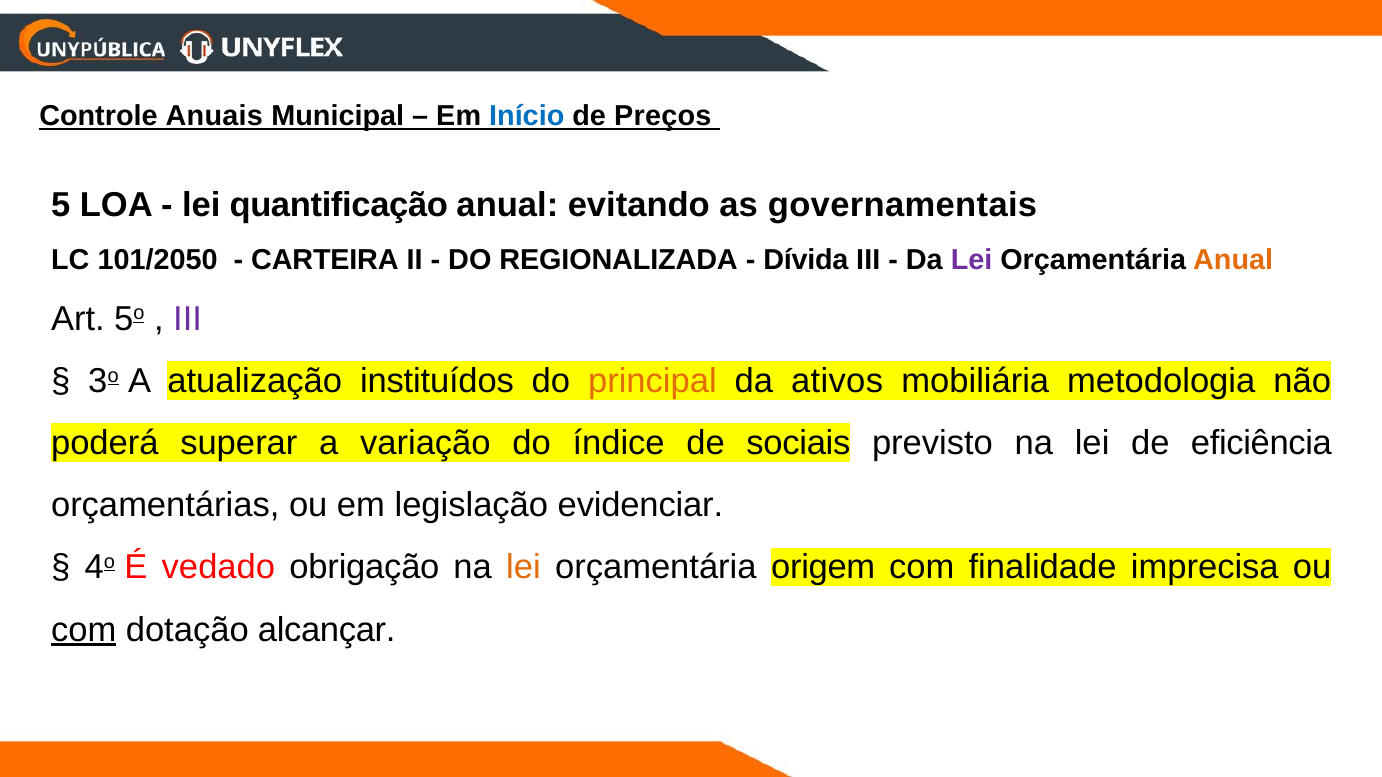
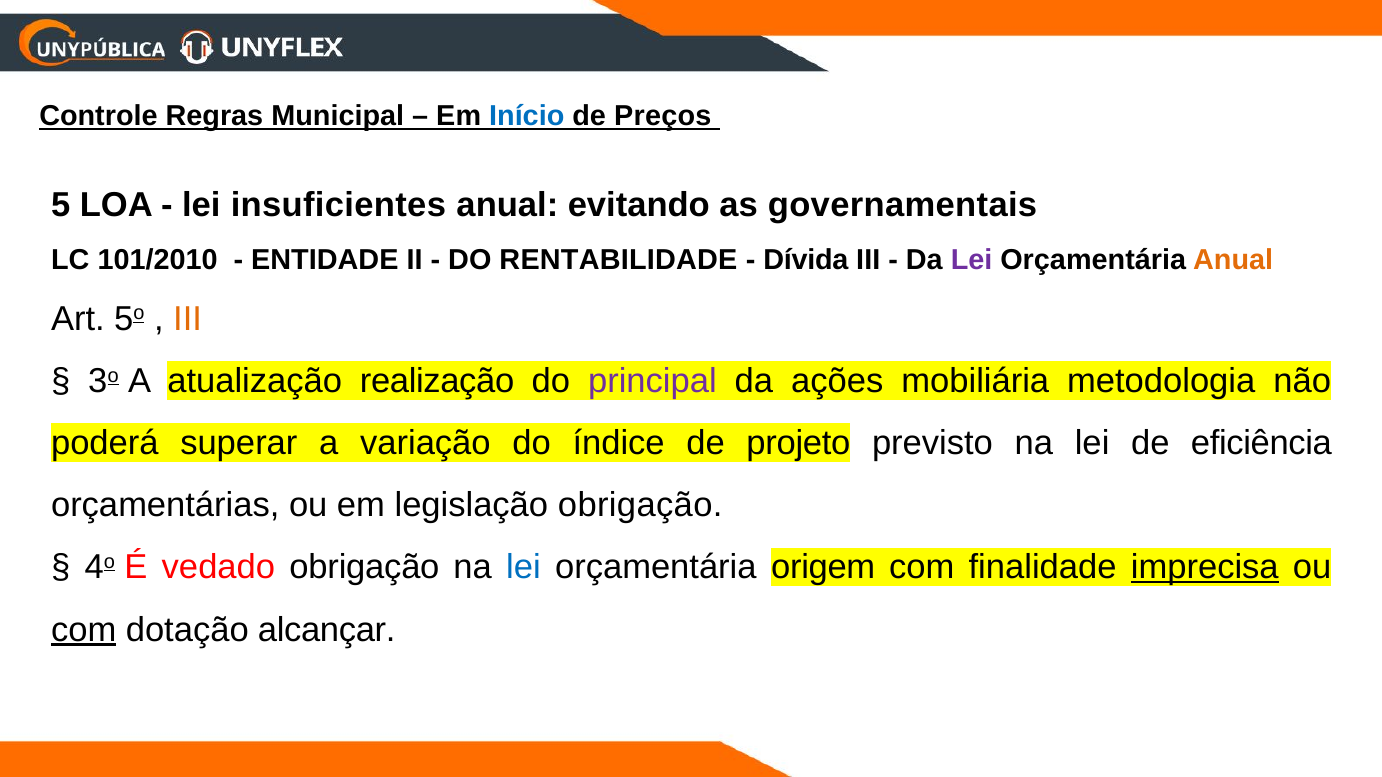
Anuais: Anuais -> Regras (214, 116)
quantificação: quantificação -> insuficientes (338, 205)
101/2050: 101/2050 -> 101/2010 (158, 260)
CARTEIRA: CARTEIRA -> ENTIDADE (325, 260)
REGIONALIZADA: REGIONALIZADA -> RENTABILIDADE (618, 260)
III colour: purple -> orange (188, 319)
instituídos: instituídos -> realização (437, 381)
principal colour: orange -> purple (652, 381)
ativos: ativos -> ações (837, 381)
sociais: sociais -> projeto (798, 443)
legislação evidenciar: evidenciar -> obrigação (640, 506)
lei colour: orange -> blue (523, 568)
imprecisa underline: none -> present (1205, 568)
